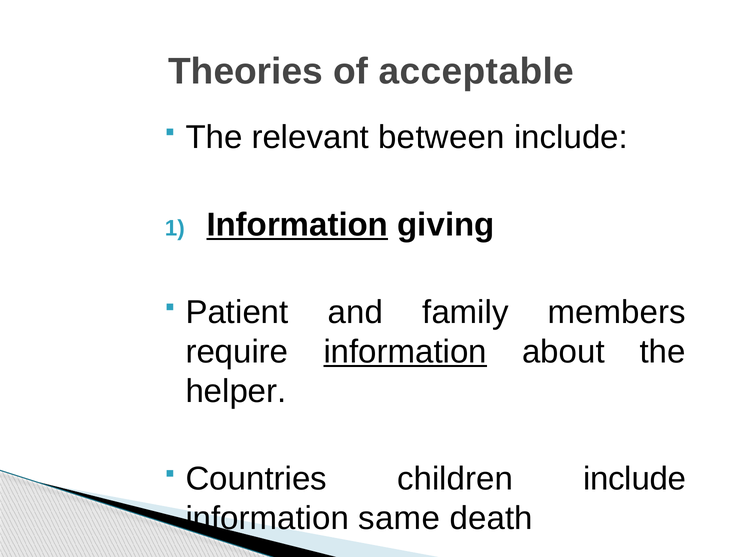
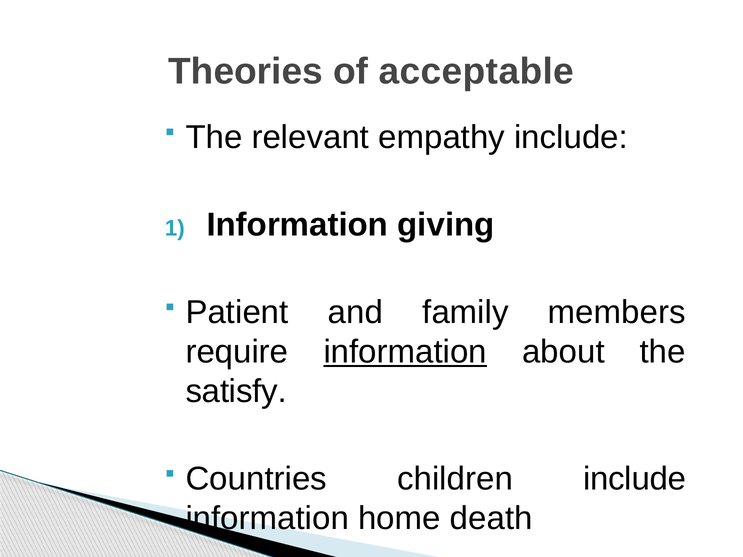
between: between -> empathy (442, 137)
Information underline: present -> none (297, 225)
helper: helper -> satisfy (236, 392)
same: same -> home (399, 519)
